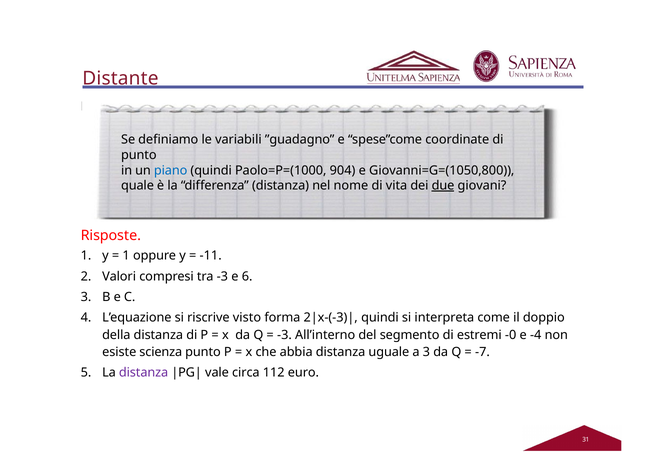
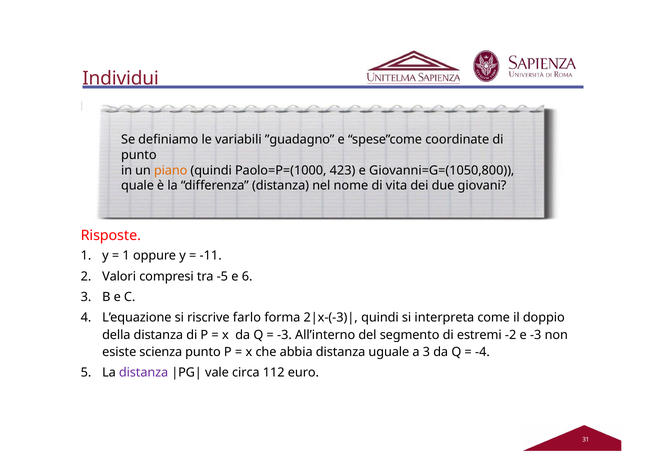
Distante: Distante -> Individui (121, 78)
piano colour: blue -> orange (171, 171)
904: 904 -> 423 (343, 171)
due underline: present -> none (443, 186)
tra -3: -3 -> -5 (222, 277)
visto: visto -> farlo (247, 318)
-0: -0 -> -2 (511, 335)
e -4: -4 -> -3 (536, 335)
-7: -7 -> -4 (482, 353)
